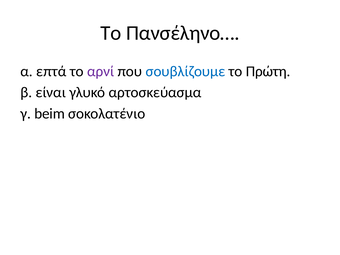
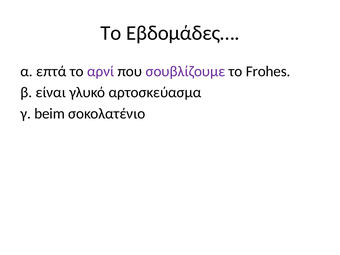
Πανσέληνο…: Πανσέληνο… -> Εβδομάδες… (183, 33)
σουβλίζουμε colour: blue -> purple (185, 71)
Πρώτη: Πρώτη -> Frohes (268, 71)
